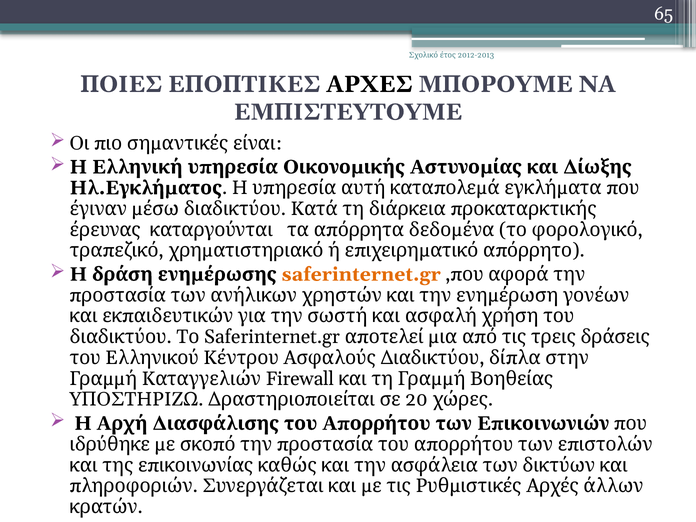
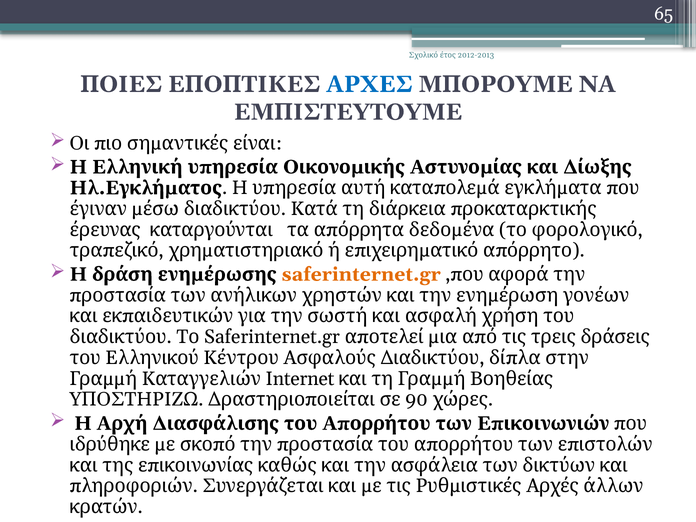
ΑΡΧΕΣ colour: black -> blue (369, 84)
Firewall: Firewall -> Internet (300, 379)
20: 20 -> 90 (417, 400)
